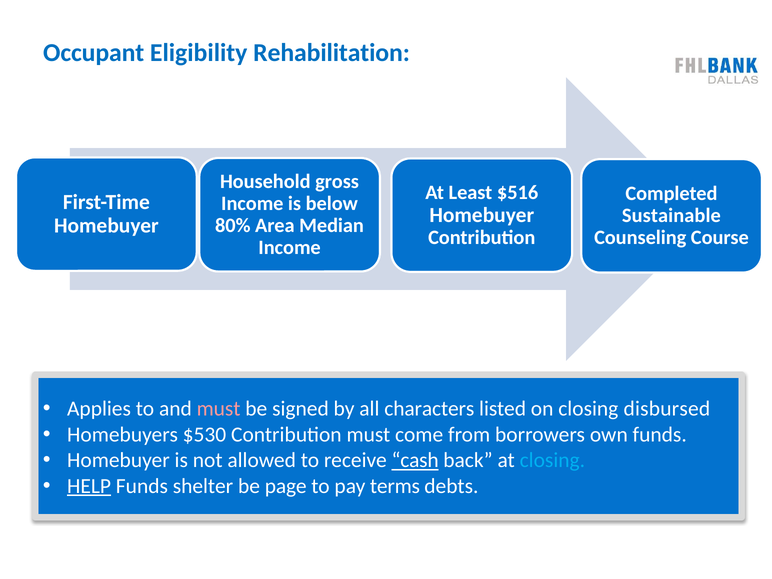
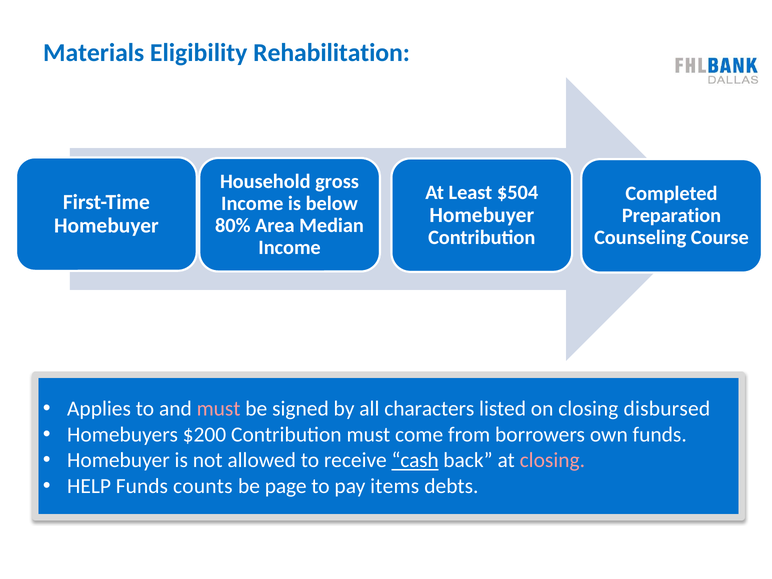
Occupant: Occupant -> Materials (94, 53)
$516: $516 -> $504 (518, 192)
Sustainable: Sustainable -> Preparation (672, 216)
$530: $530 -> $200 (204, 435)
closing colour: light blue -> pink (552, 460)
HELP underline: present -> none (89, 486)
shelter: shelter -> counts (203, 486)
terms: terms -> items (395, 486)
